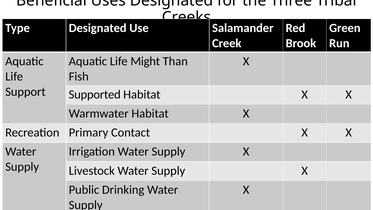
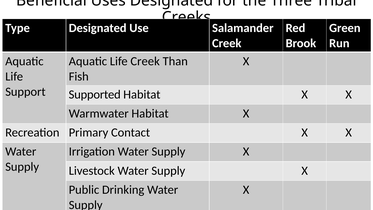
Life Might: Might -> Creek (145, 61)
